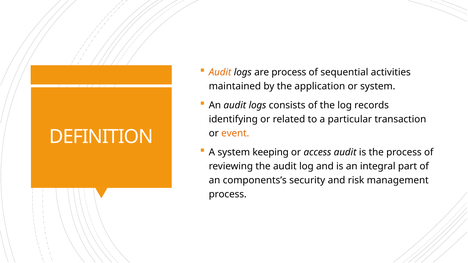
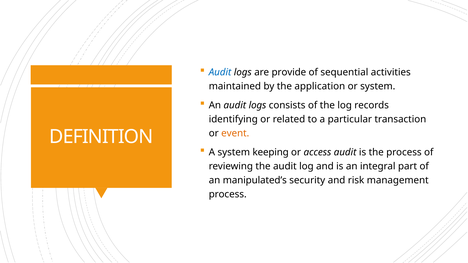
Audit colour: orange -> blue (220, 72)
are process: process -> provide (289, 72)
components’s: components’s -> manipulated’s (255, 180)
